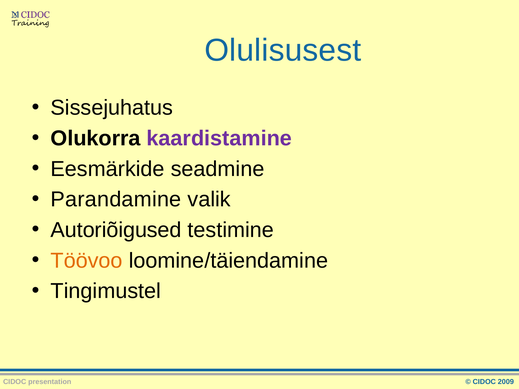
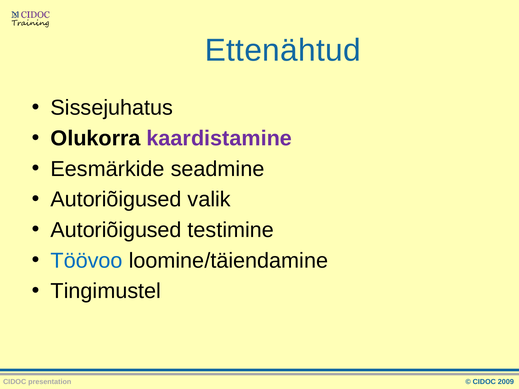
Olulisusest: Olulisusest -> Ettenähtud (283, 50)
Parandamine: Parandamine -> Autoriõigused (116, 200)
Töövoo colour: orange -> blue (87, 261)
